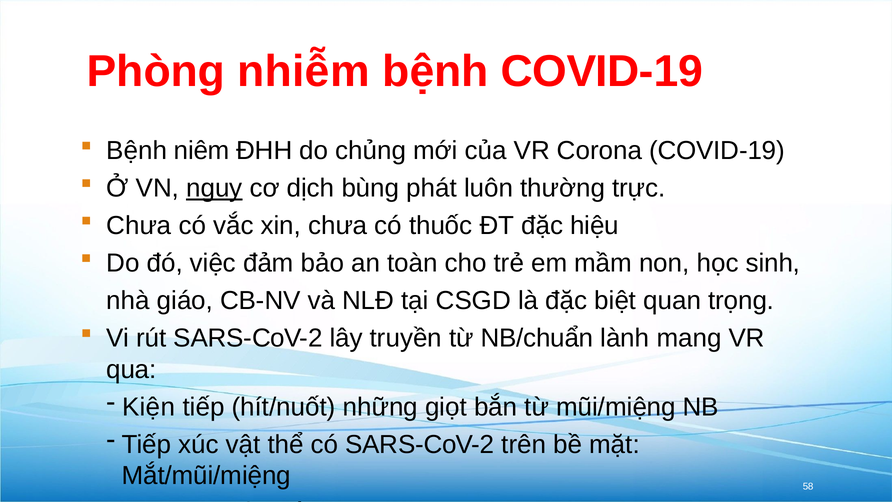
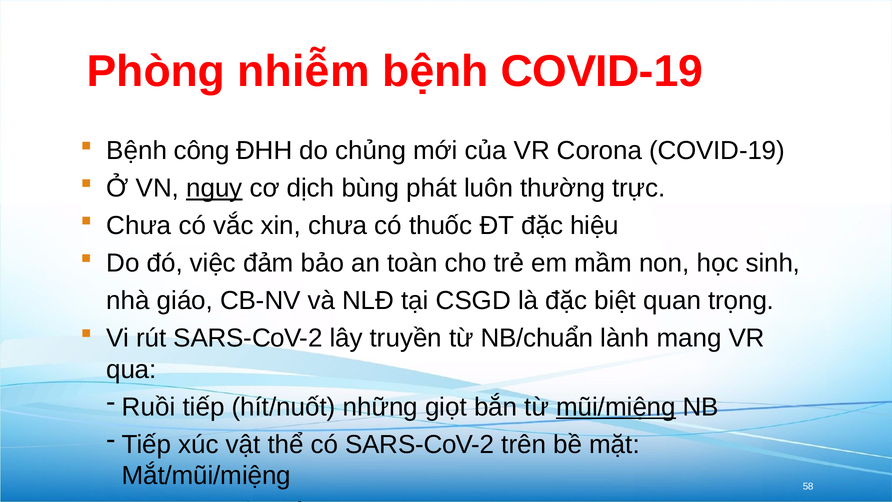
niêm: niêm -> công (202, 151)
Kiện: Kiện -> Ruồi (149, 407)
mũi/miệng underline: none -> present (616, 407)
